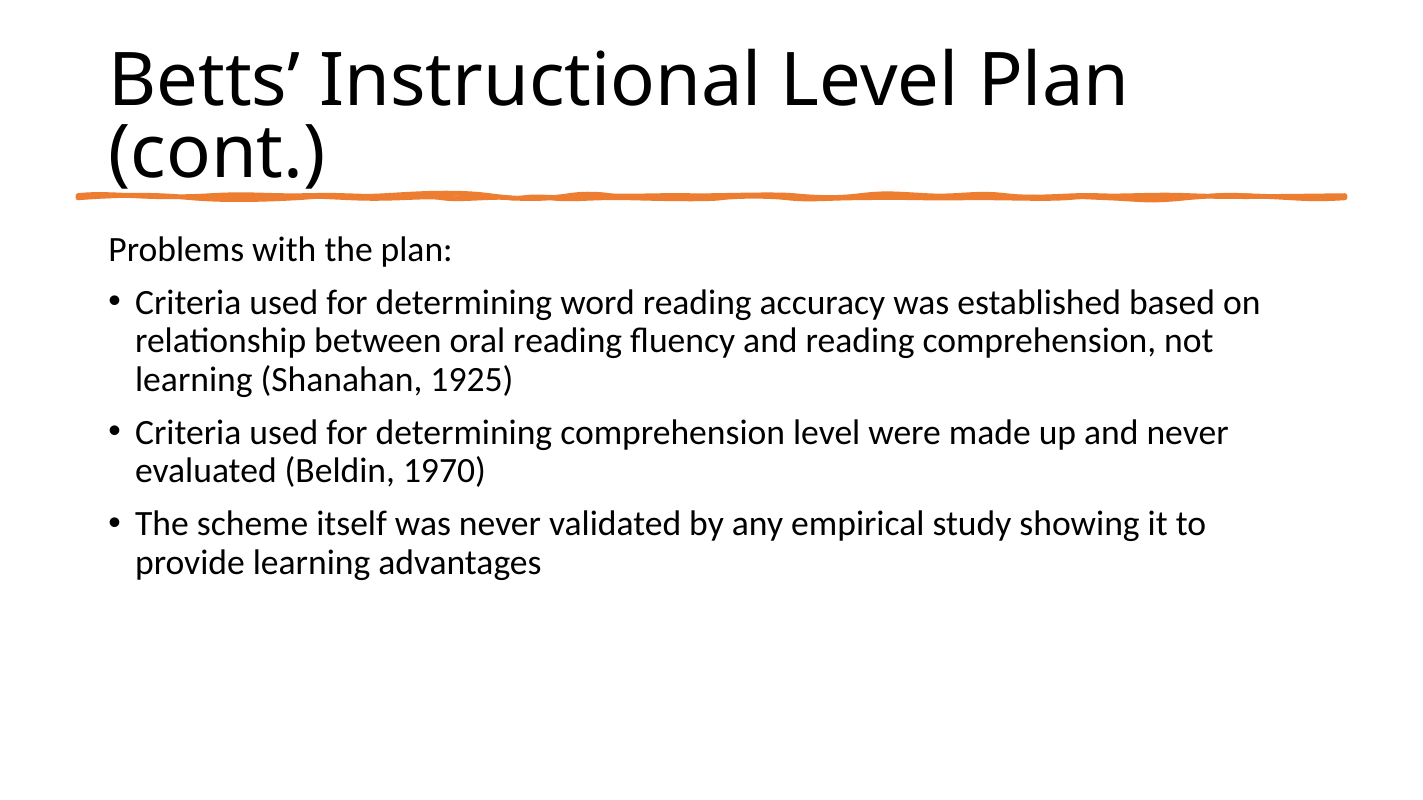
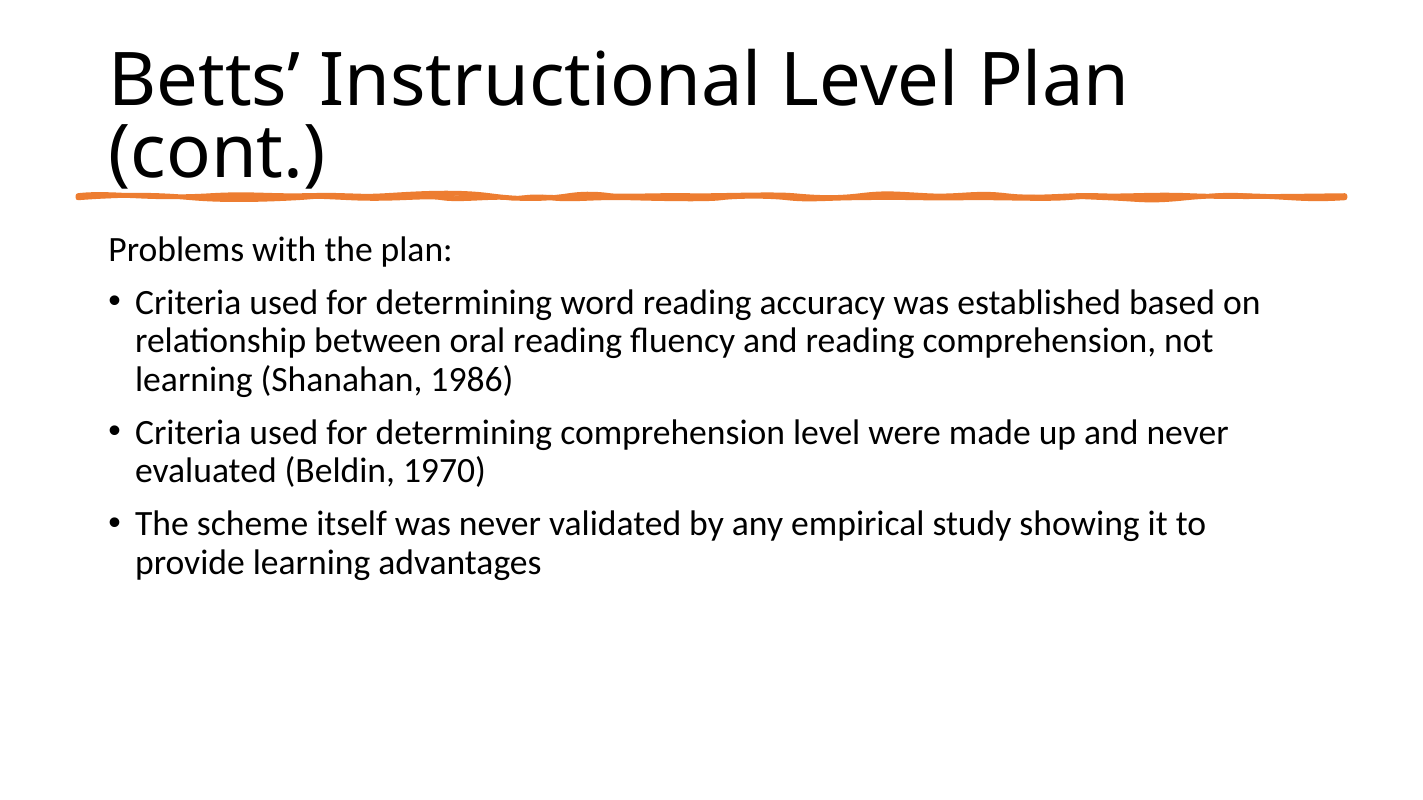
1925: 1925 -> 1986 (472, 380)
